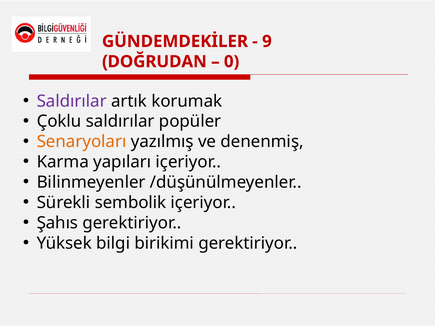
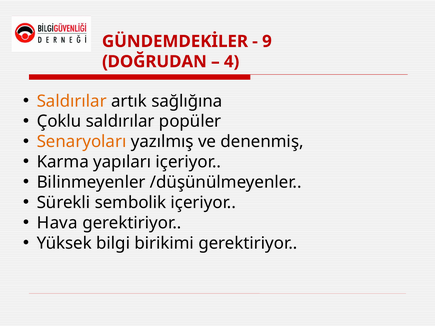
0: 0 -> 4 (232, 62)
Saldırılar colour: purple -> orange (72, 101)
korumak: korumak -> sağlığına (187, 101)
Şahıs: Şahıs -> Hava (57, 223)
